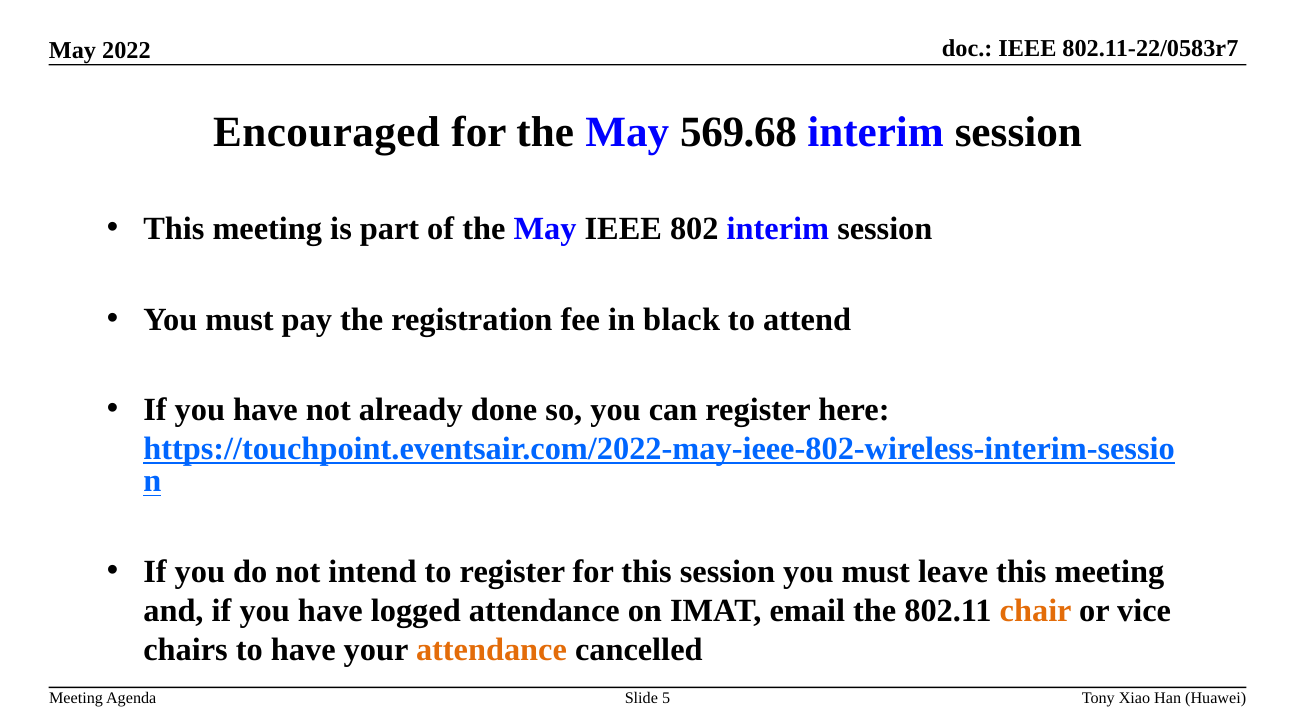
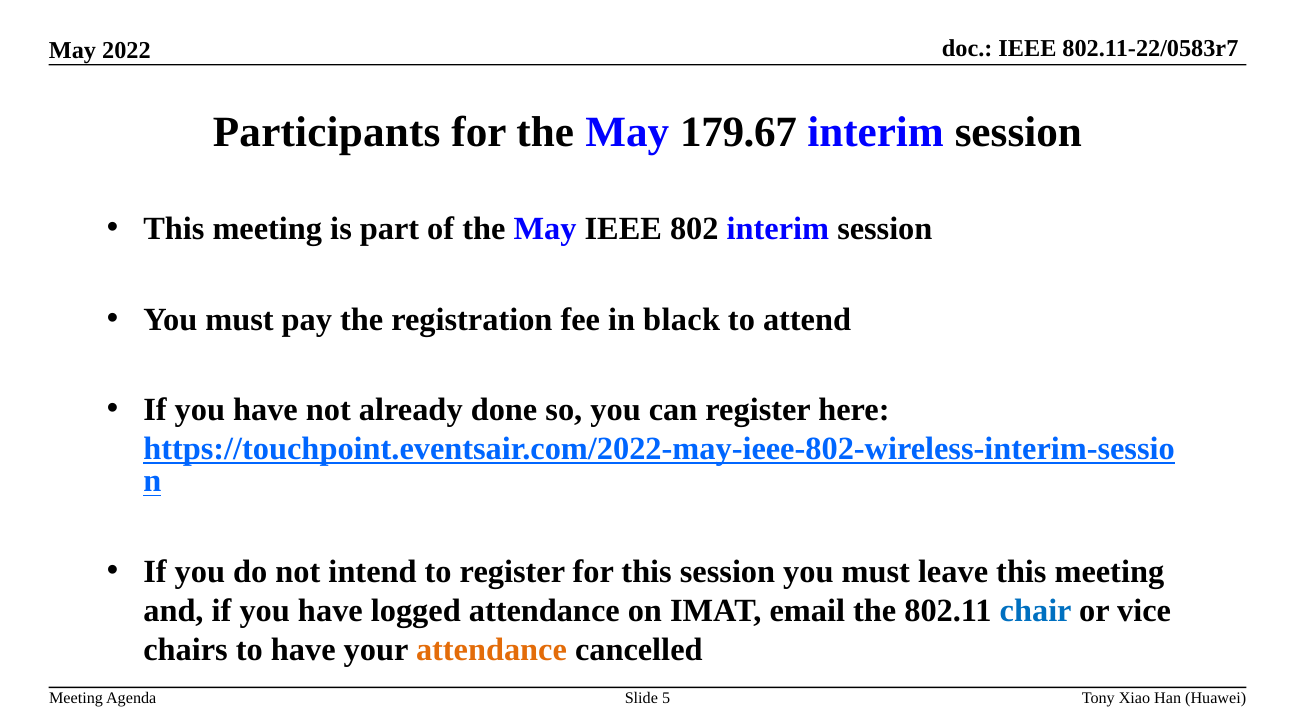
Encouraged: Encouraged -> Participants (327, 132)
569.68: 569.68 -> 179.67 (739, 132)
chair colour: orange -> blue (1036, 611)
